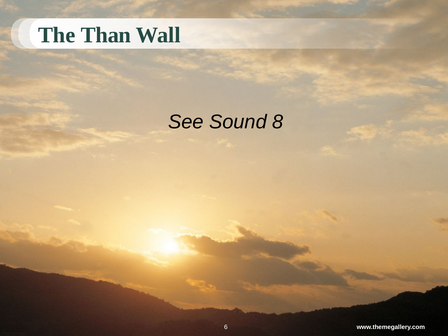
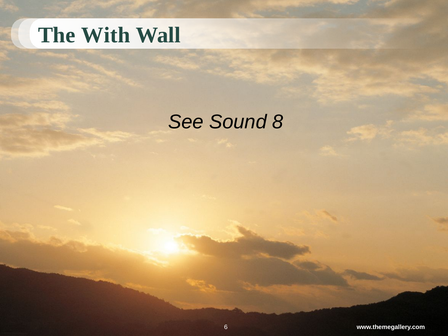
Than: Than -> With (106, 35)
